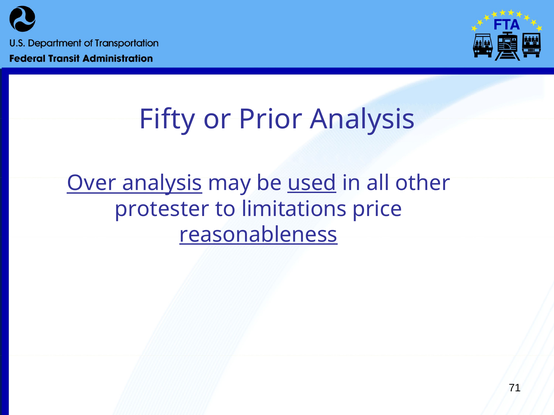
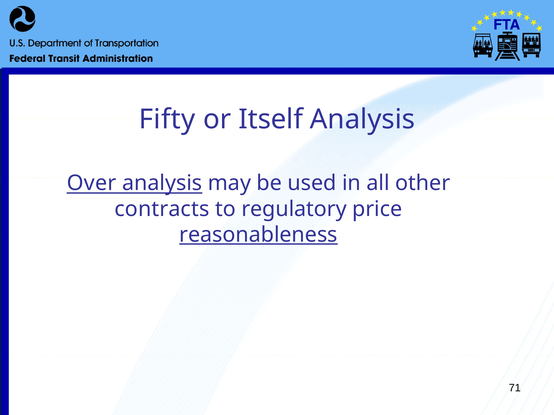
Prior: Prior -> Itself (271, 120)
used underline: present -> none (312, 183)
protester: protester -> contracts (162, 209)
limitations: limitations -> regulatory (294, 209)
